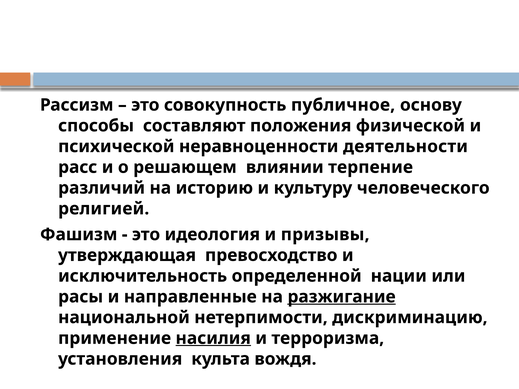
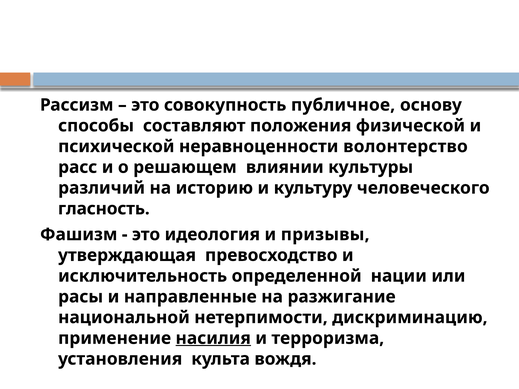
деятельности: деятельности -> волонтерство (405, 147)
терпение: терпение -> культуры (371, 167)
религией: религией -> гласность (104, 209)
разжигание underline: present -> none (342, 297)
